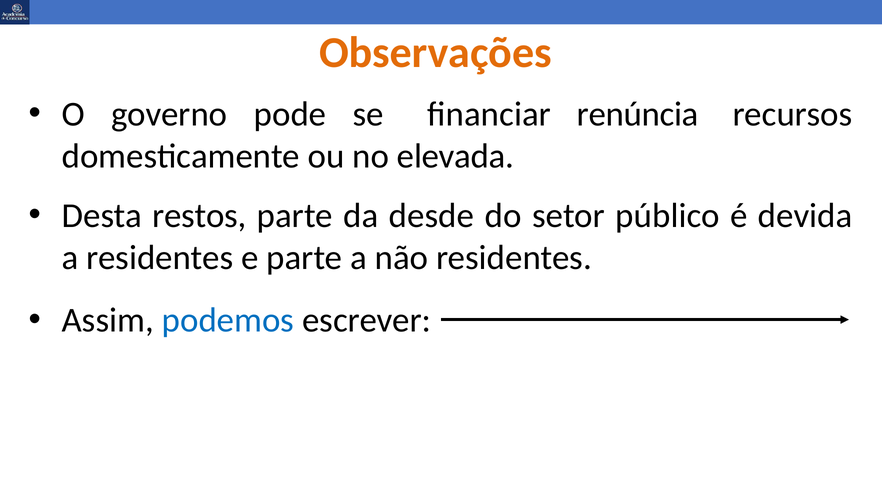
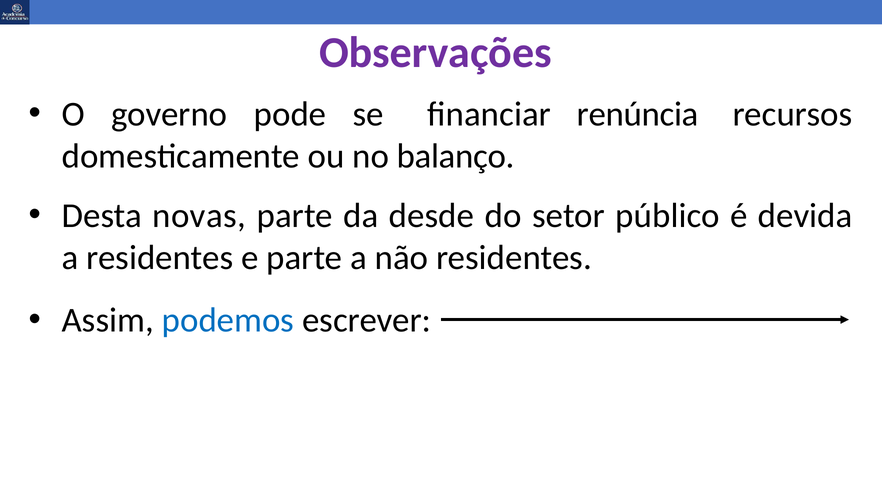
Observações colour: orange -> purple (435, 53)
elevada: elevada -> balanço (456, 156)
restos: restos -> novas (199, 216)
